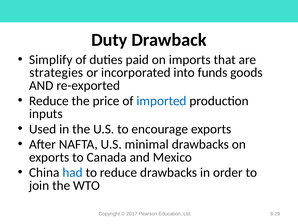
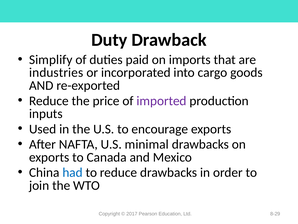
strategies: strategies -> industries (56, 72)
funds: funds -> cargo (213, 72)
imported colour: blue -> purple (162, 101)
